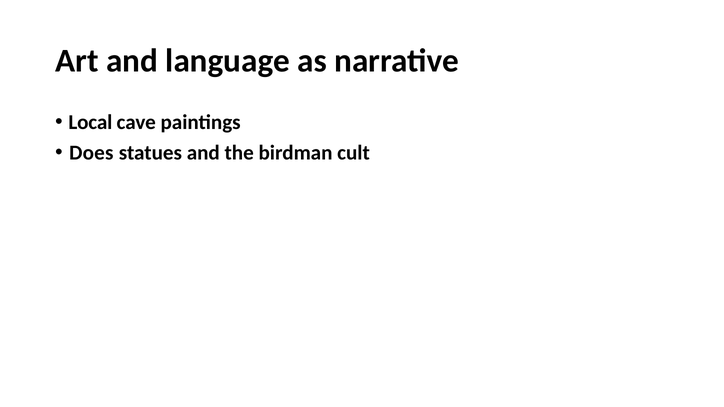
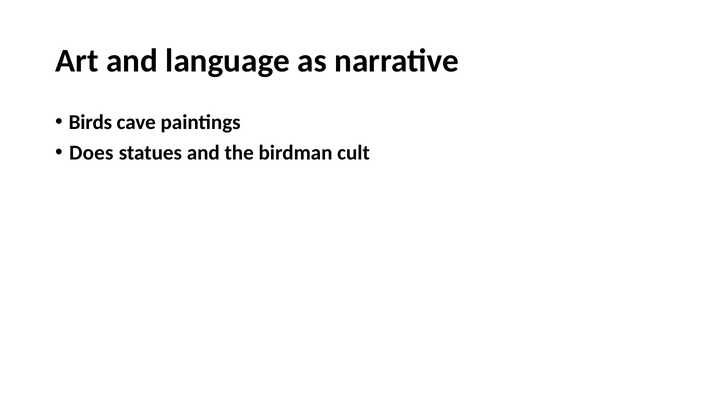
Local: Local -> Birds (90, 122)
